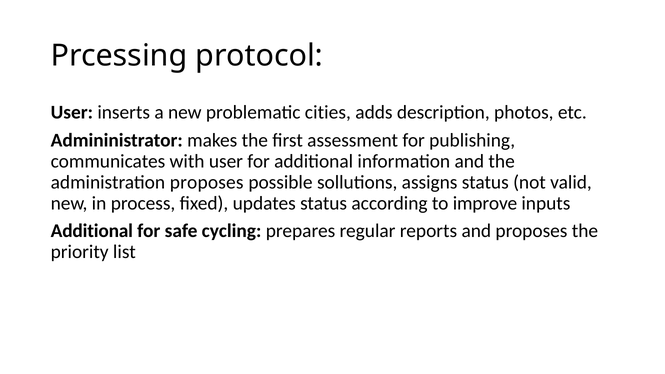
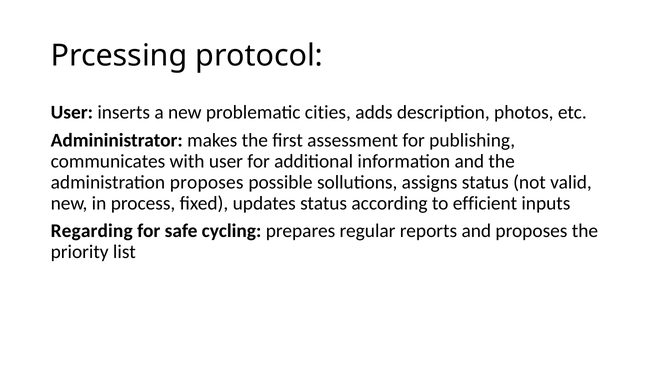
improve: improve -> efficient (485, 203)
Additional: Additional -> Regarding (92, 231)
